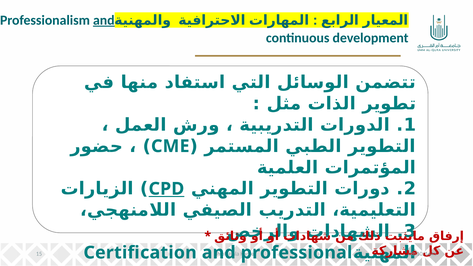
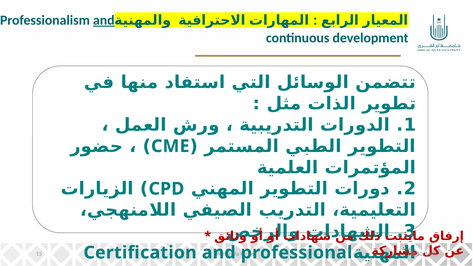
CPD underline: present -> none (166, 189)
